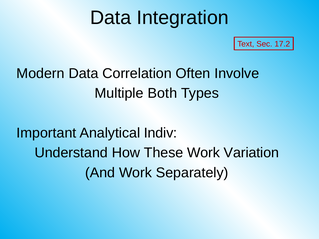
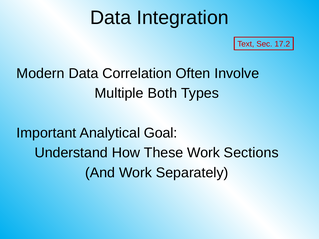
Indiv: Indiv -> Goal (161, 133)
Variation: Variation -> Sections (251, 153)
